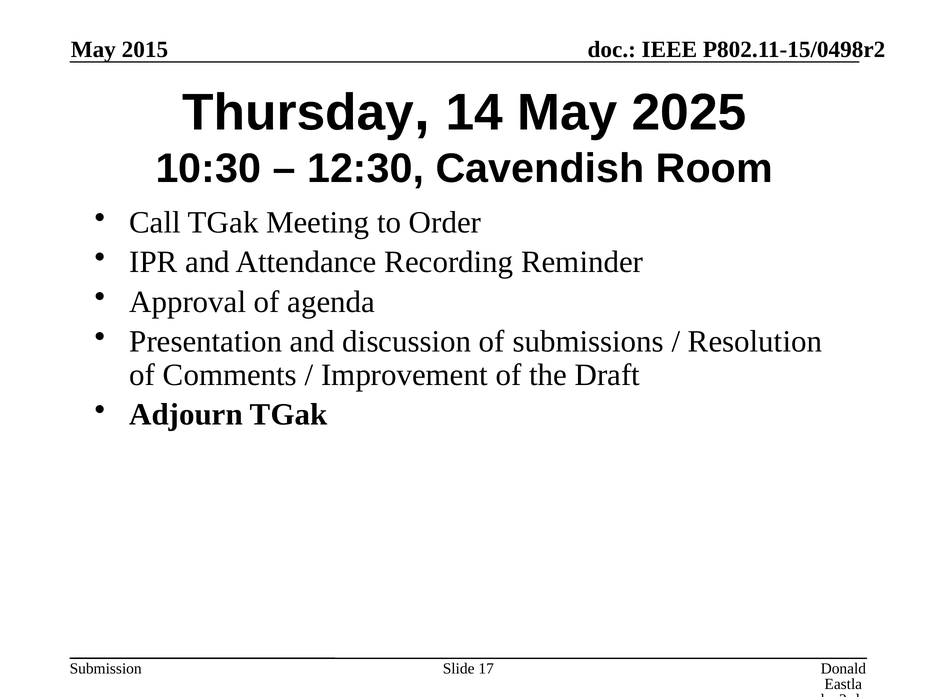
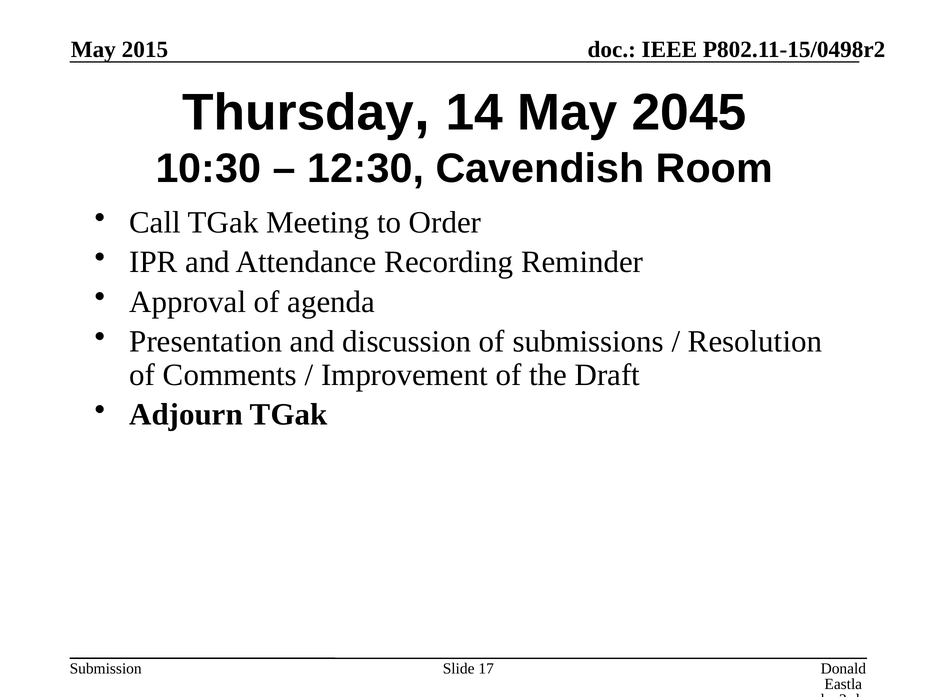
2025: 2025 -> 2045 (689, 112)
